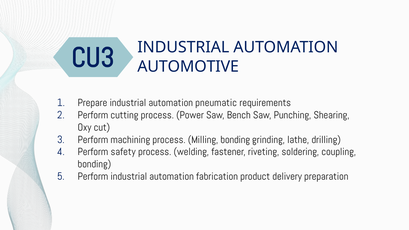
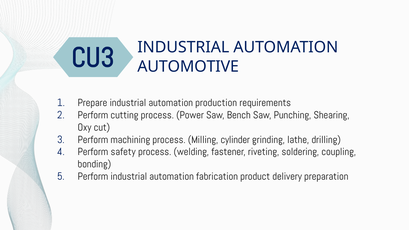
pneumatic: pneumatic -> production (216, 103)
Milling bonding: bonding -> cylinder (235, 140)
